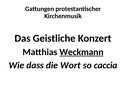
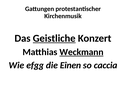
Geistliche underline: none -> present (54, 39)
dass: dass -> efgg (35, 66)
Wort: Wort -> Einen (70, 66)
